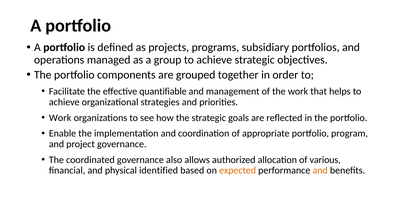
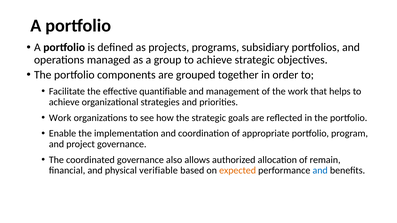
various: various -> remain (325, 160)
identified: identified -> verifiable (158, 171)
and colour: orange -> blue (320, 171)
